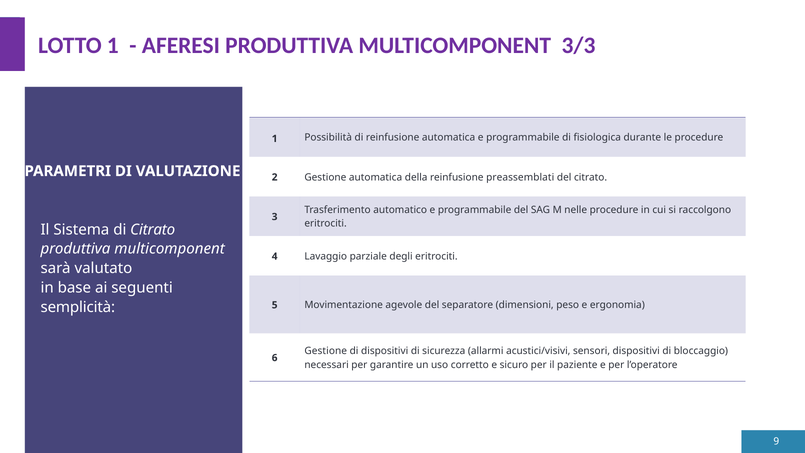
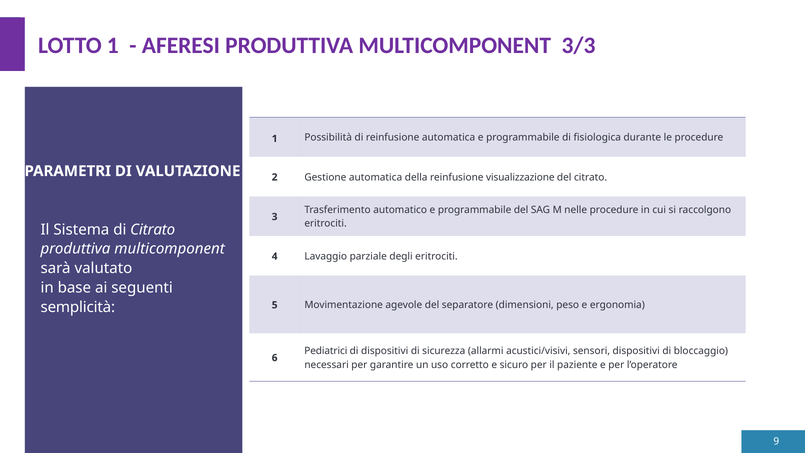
preassemblati: preassemblati -> visualizzazione (520, 177)
Gestione: Gestione -> Pediatrici (326, 351)
